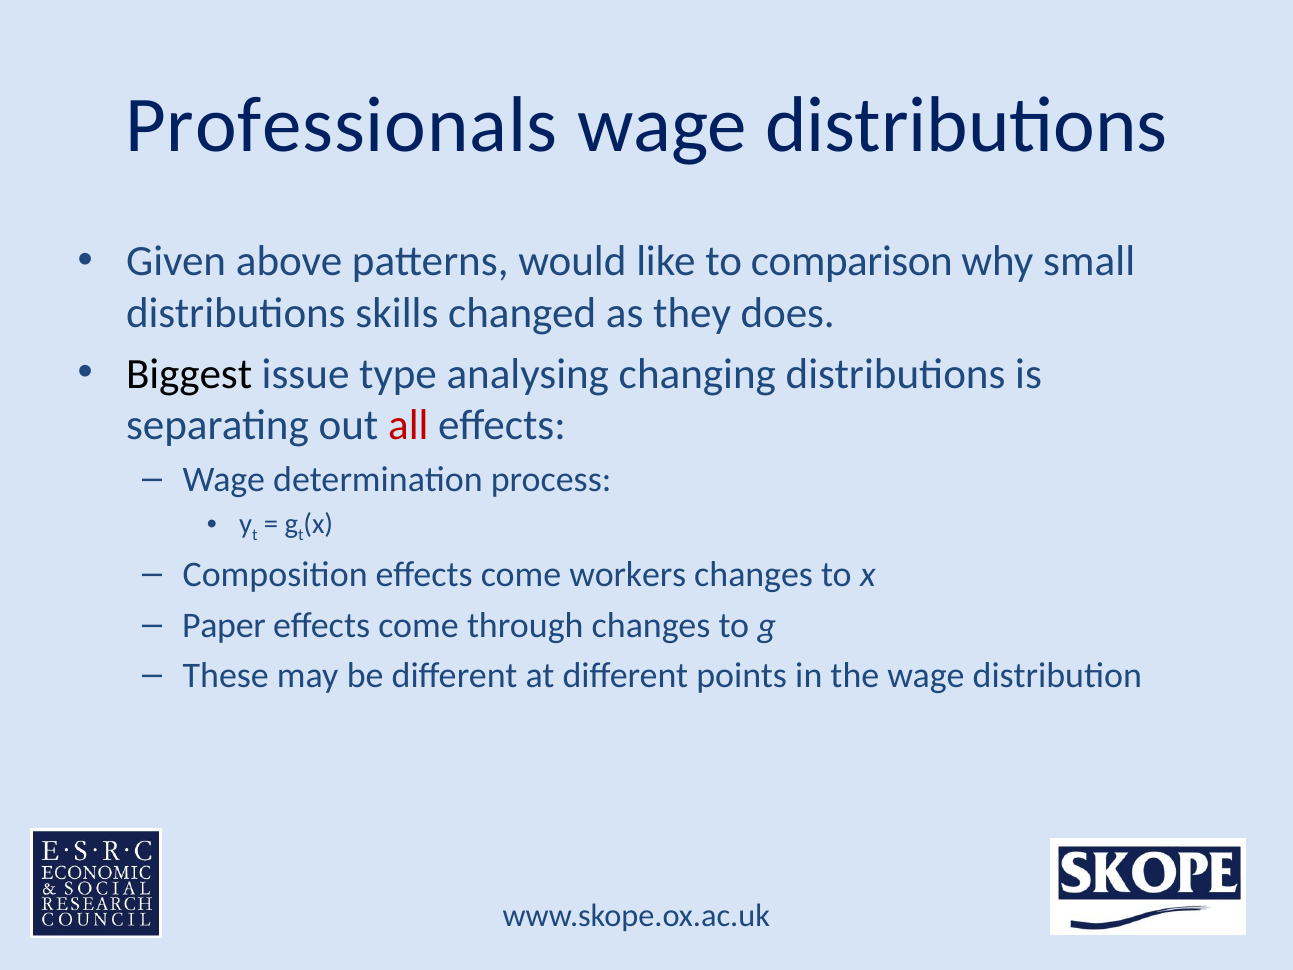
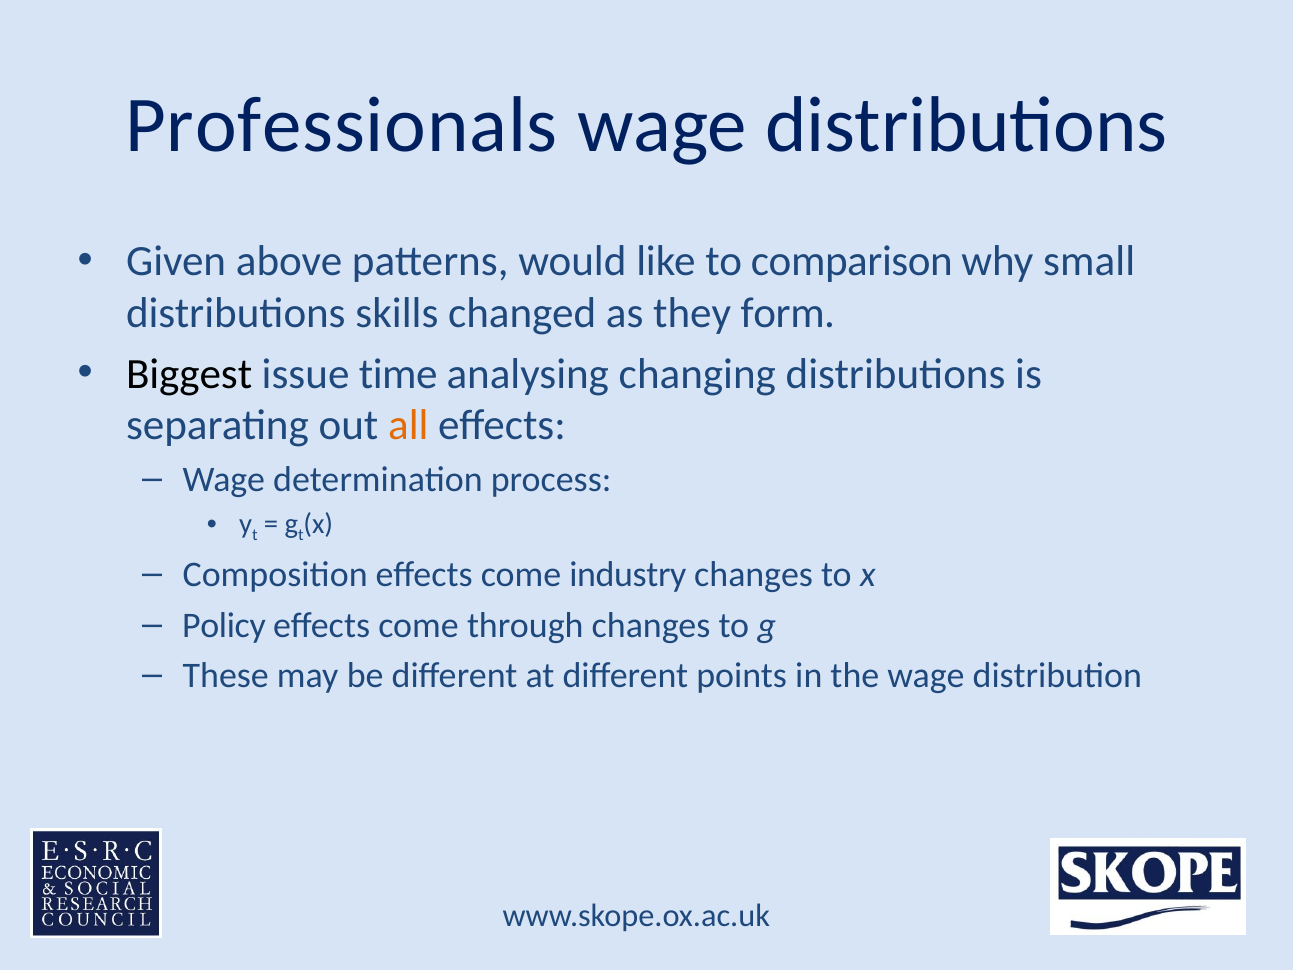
does: does -> form (788, 313)
type: type -> time (398, 374)
all colour: red -> orange (408, 425)
workers: workers -> industry (628, 575)
Paper: Paper -> Policy (224, 625)
